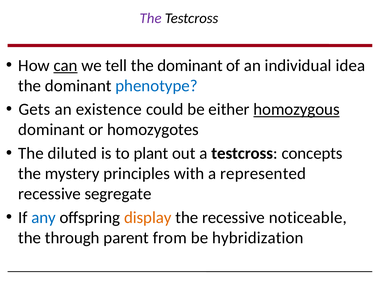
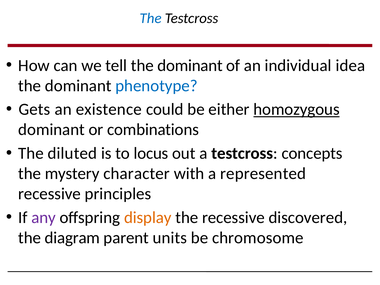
The colour: purple -> blue (151, 18)
can underline: present -> none (66, 65)
homozygotes: homozygotes -> combinations (153, 130)
plant: plant -> locus (151, 153)
principles: principles -> character (137, 174)
segregate: segregate -> principles (118, 194)
any colour: blue -> purple (44, 218)
noticeable: noticeable -> discovered (308, 218)
through: through -> diagram (72, 238)
from: from -> units (170, 238)
hybridization: hybridization -> chromosome (258, 238)
